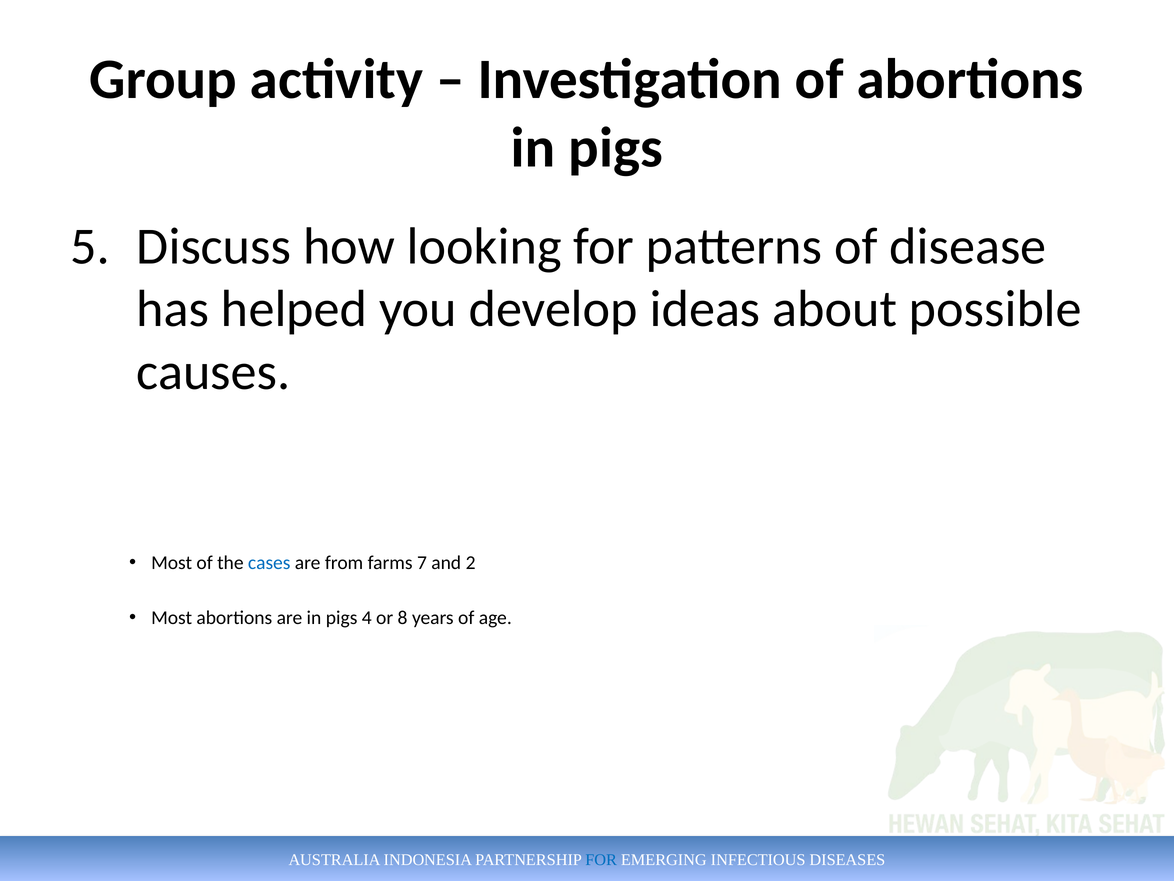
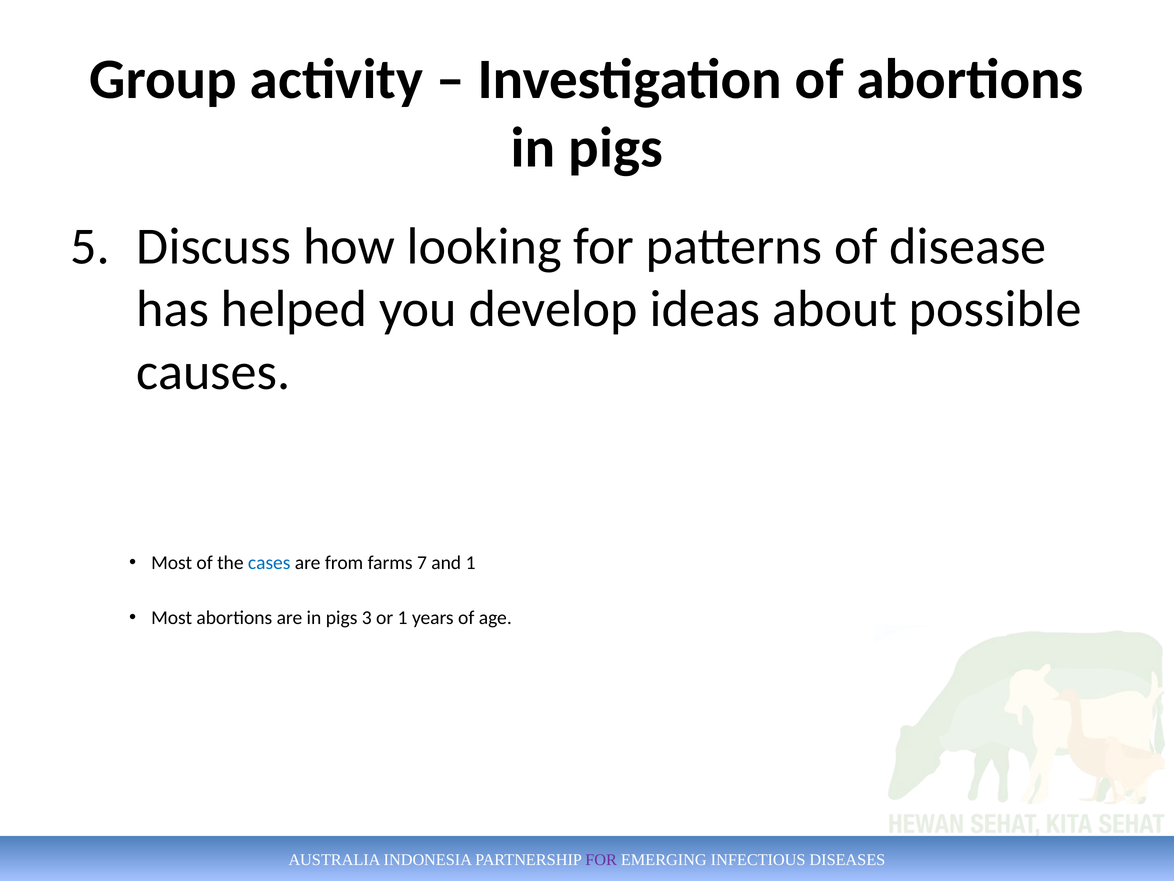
and 2: 2 -> 1 (471, 563)
4: 4 -> 3 (367, 617)
or 8: 8 -> 1 (403, 617)
FOR colour: blue -> purple (601, 859)
